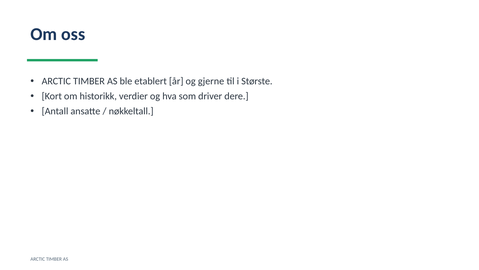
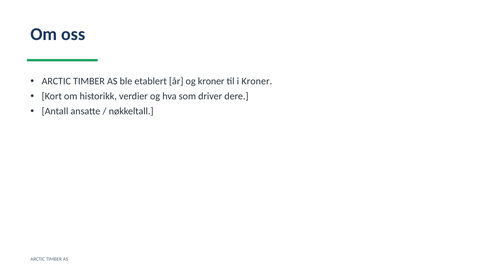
og gjerne: gjerne -> kroner (211, 81)
i Største: Største -> Kroner (257, 81)
